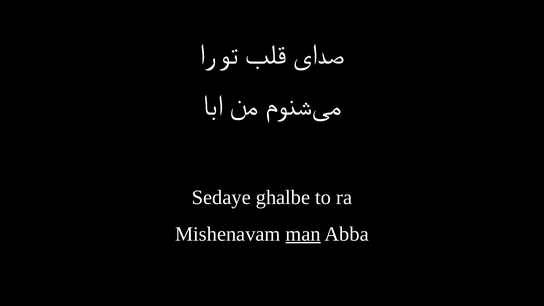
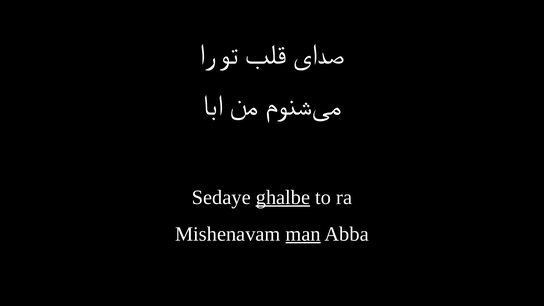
ghalbe underline: none -> present (283, 197)
